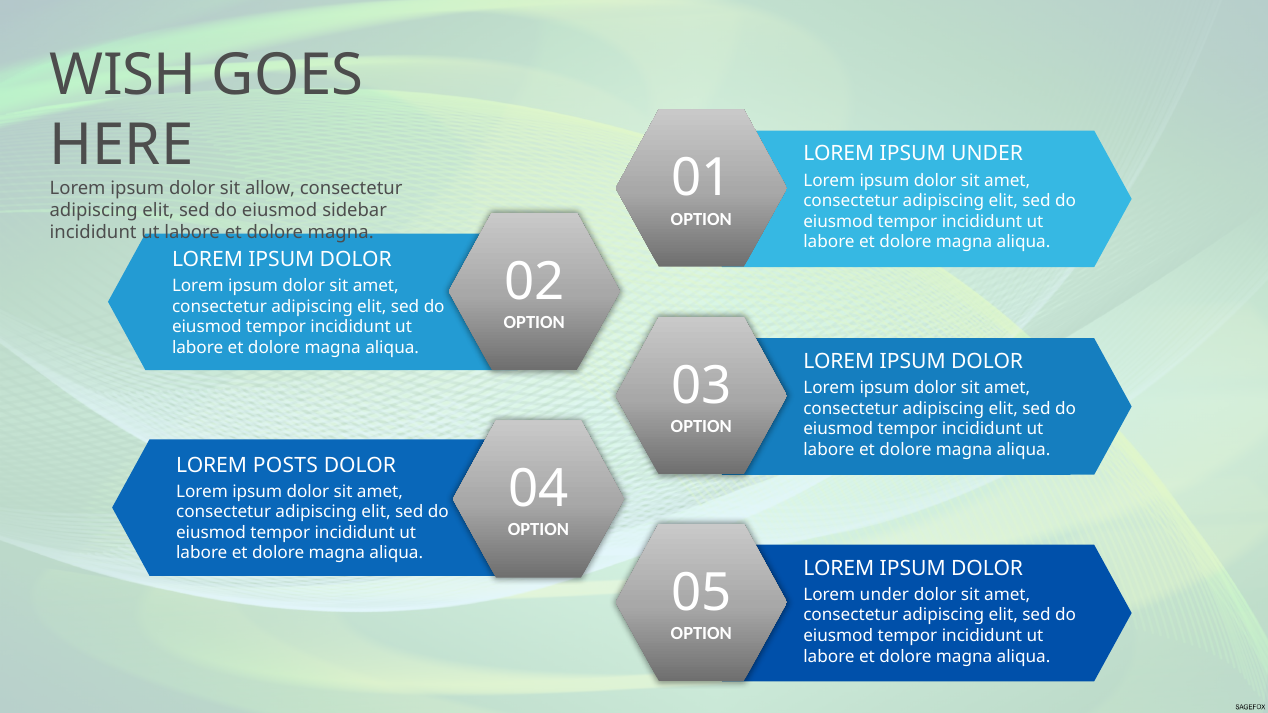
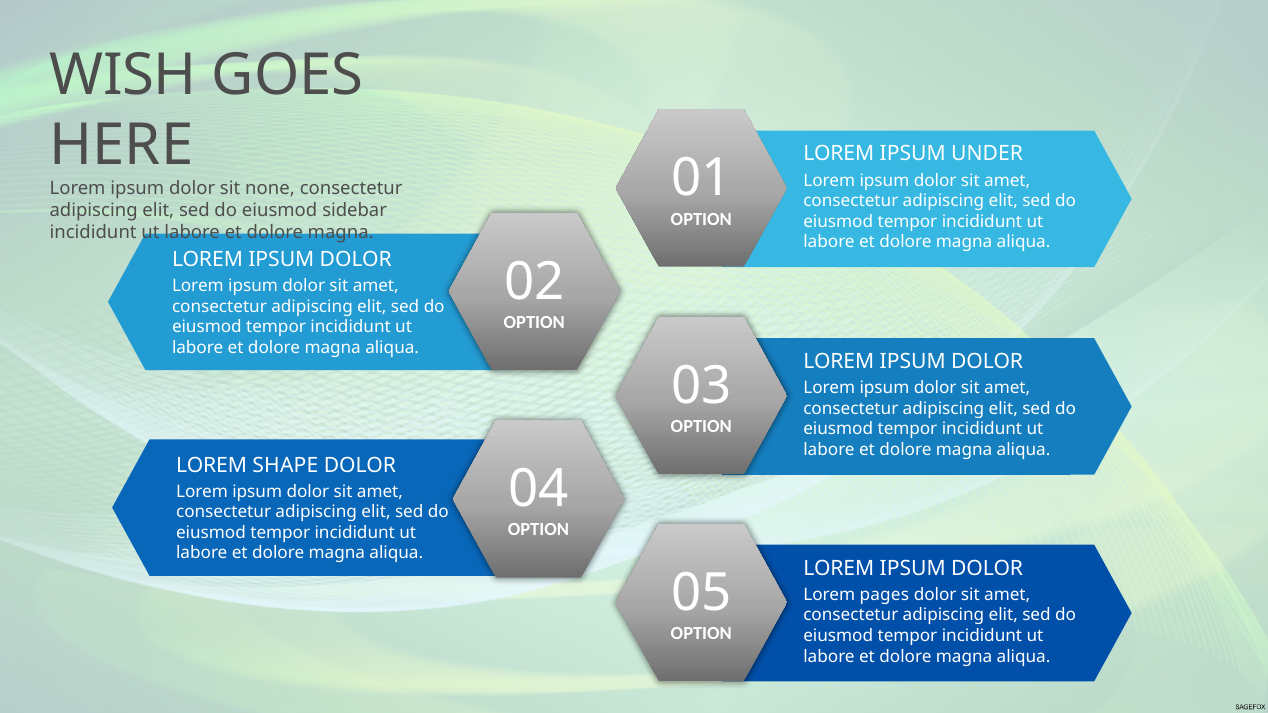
allow: allow -> none (270, 188)
POSTS: POSTS -> SHAPE (285, 465)
Lorem under: under -> pages (884, 595)
